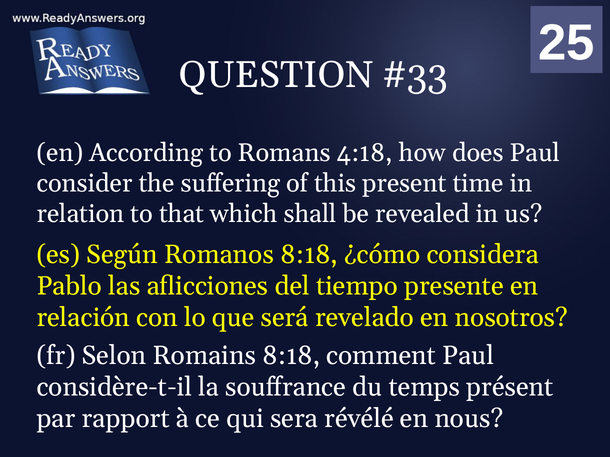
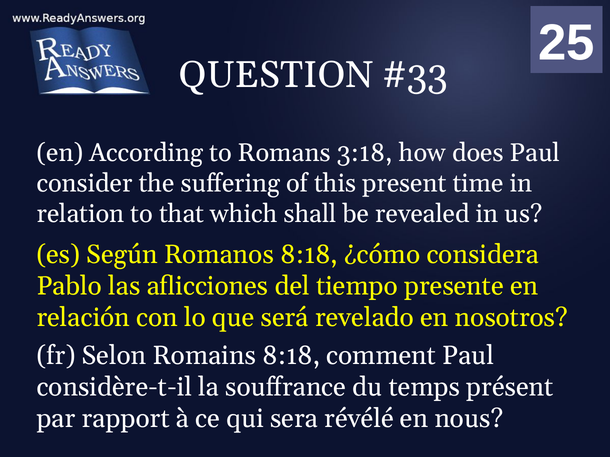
4:18: 4:18 -> 3:18 (365, 153)
